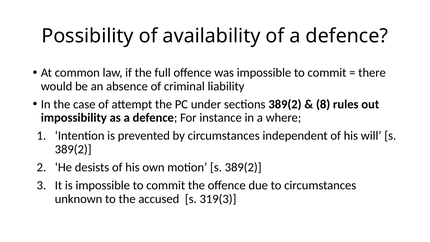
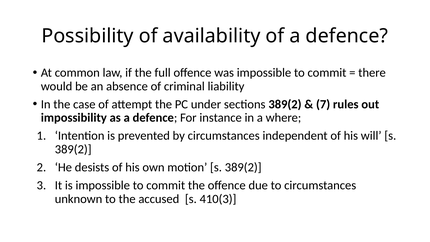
8: 8 -> 7 (323, 104)
319(3: 319(3 -> 410(3 (218, 199)
